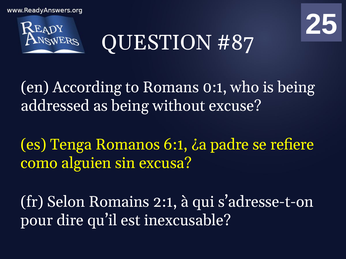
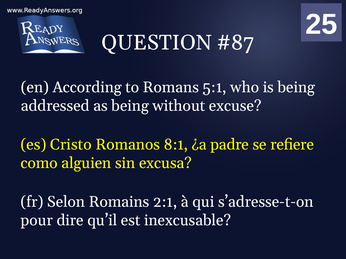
0:1: 0:1 -> 5:1 (215, 88)
Tenga: Tenga -> Cristo (71, 145)
6:1: 6:1 -> 8:1 (176, 145)
